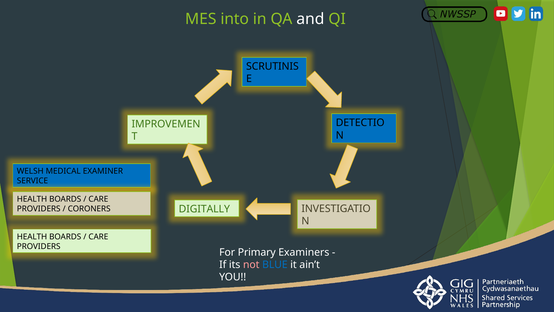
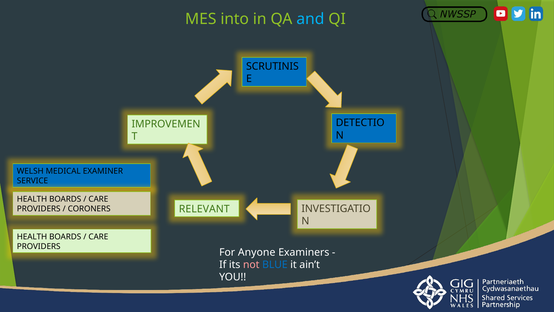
and colour: white -> light blue (310, 19)
DIGITALLY: DIGITALLY -> RELEVANT (204, 209)
Primary: Primary -> Anyone (257, 252)
